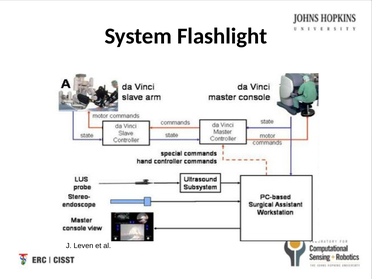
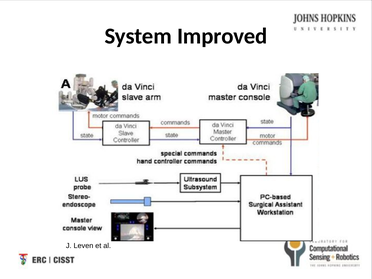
Flashlight: Flashlight -> Improved (222, 36)
